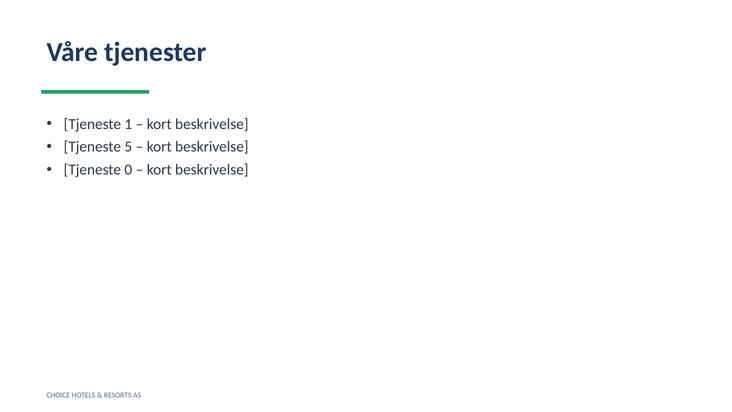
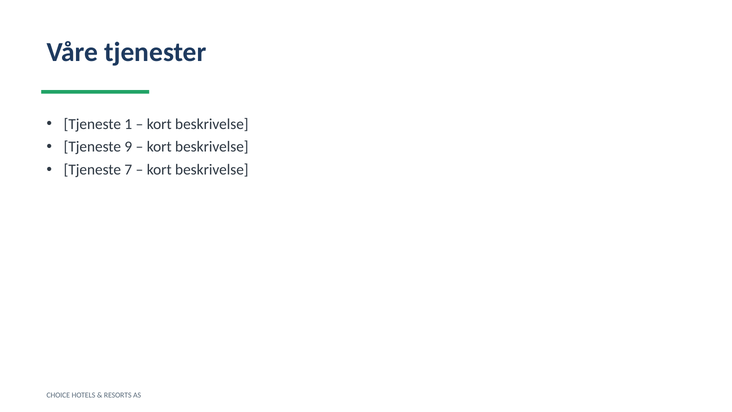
5: 5 -> 9 (128, 147)
0: 0 -> 7 (128, 170)
